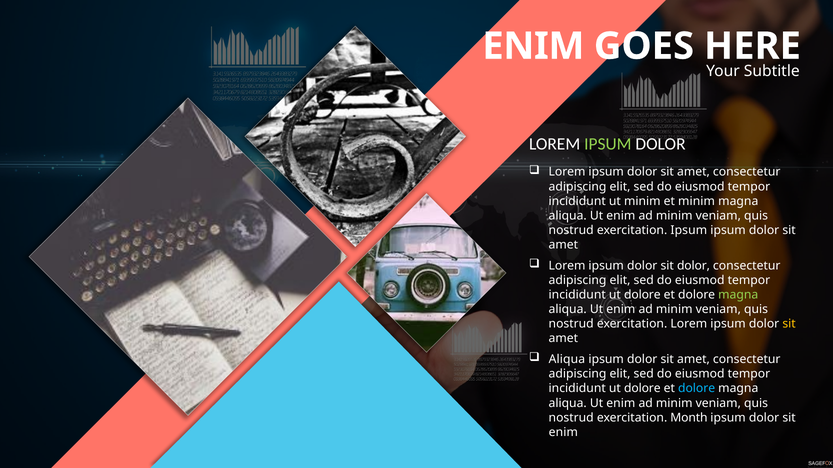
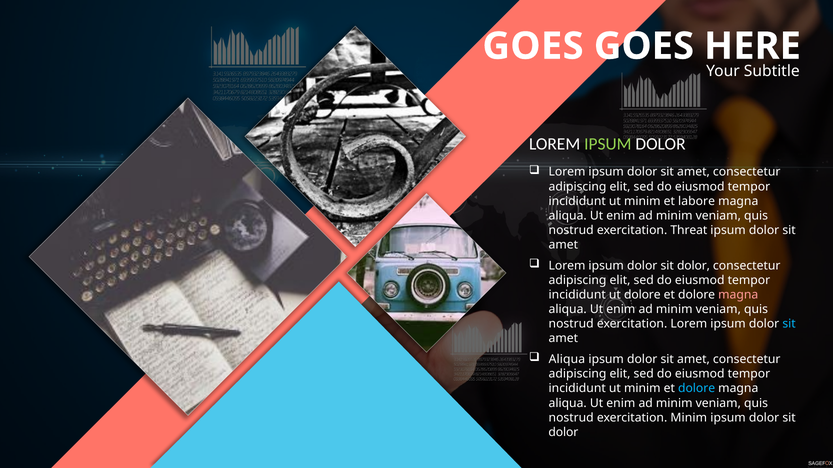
ENIM: ENIM -> GOES (533, 46)
et minim: minim -> labore (697, 201)
exercitation Ipsum: Ipsum -> Threat (689, 231)
magna colour: light green -> pink (738, 295)
sit colour: yellow -> light blue (789, 324)
dolore: dolore -> minim (642, 389)
exercitation Month: Month -> Minim (689, 418)
enim: enim -> dolor (563, 433)
